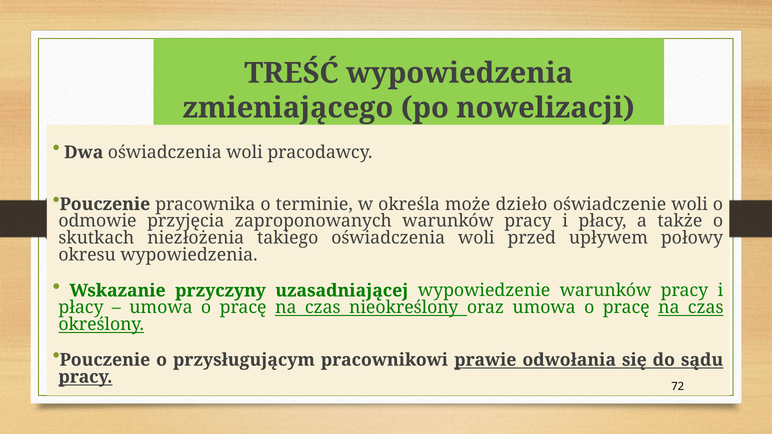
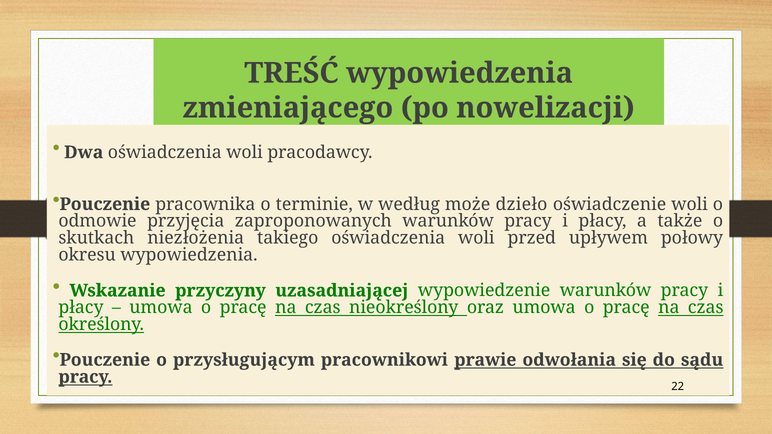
określa: określa -> według (409, 204)
72: 72 -> 22 (678, 387)
